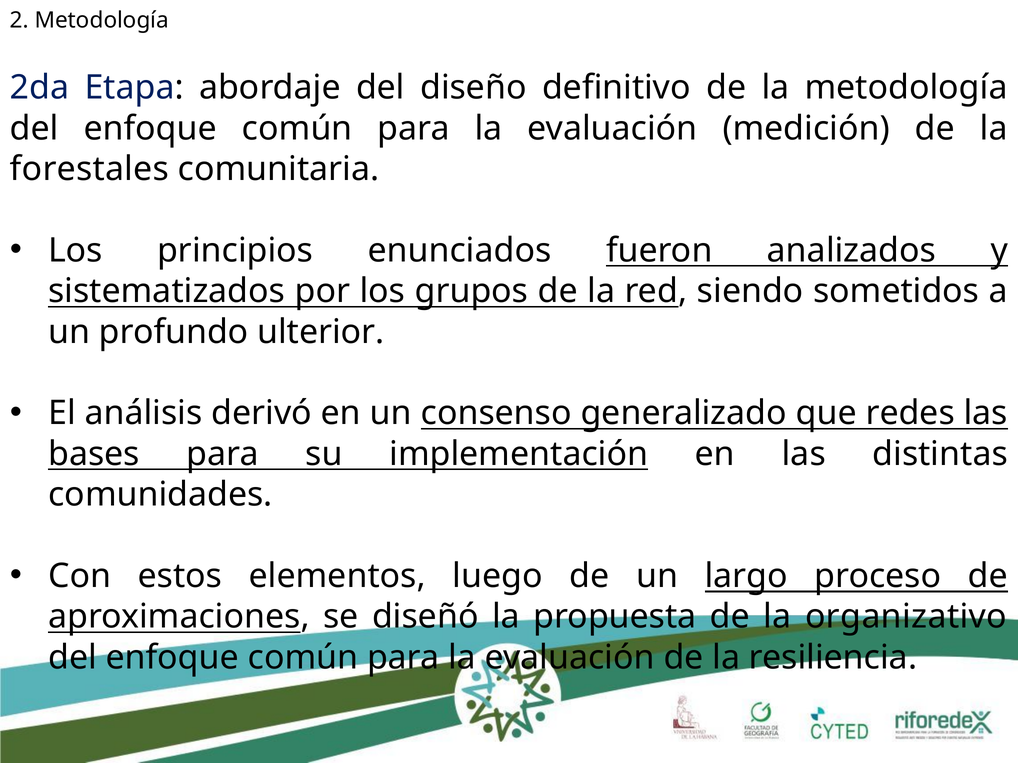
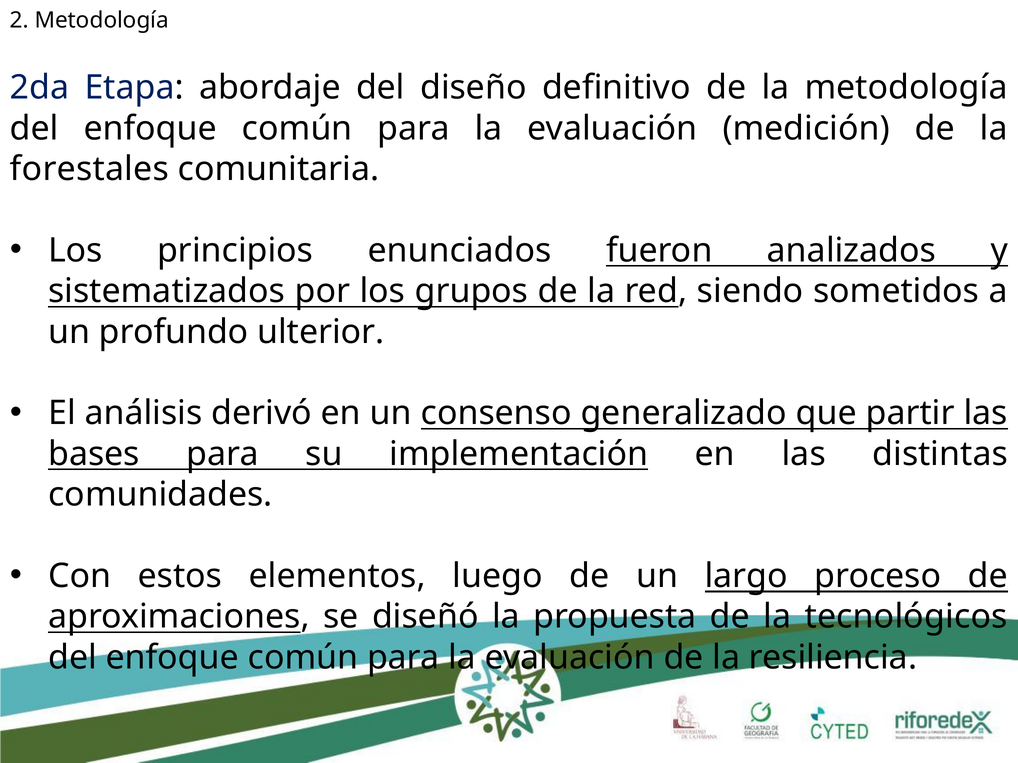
redes: redes -> partir (910, 414)
organizativo: organizativo -> tecnológicos (906, 617)
